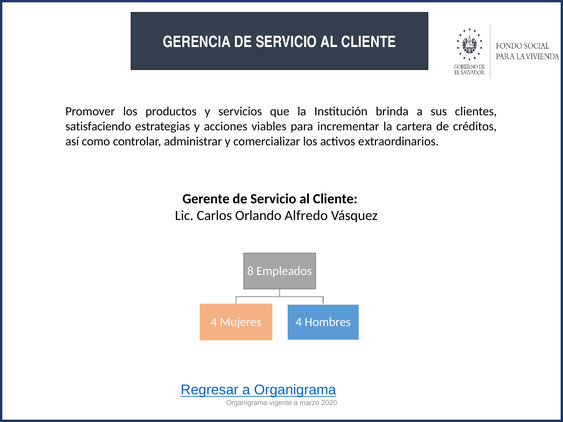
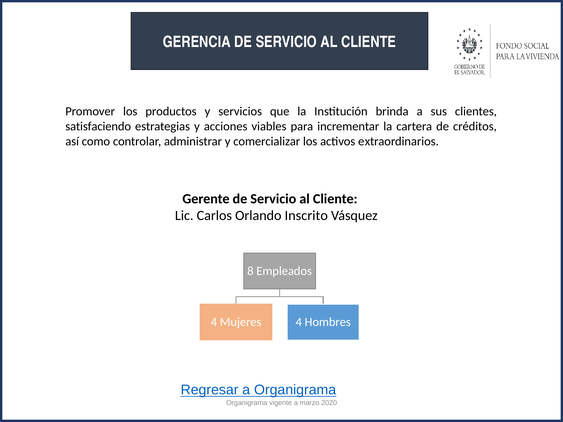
Alfredo: Alfredo -> Inscrito (306, 216)
